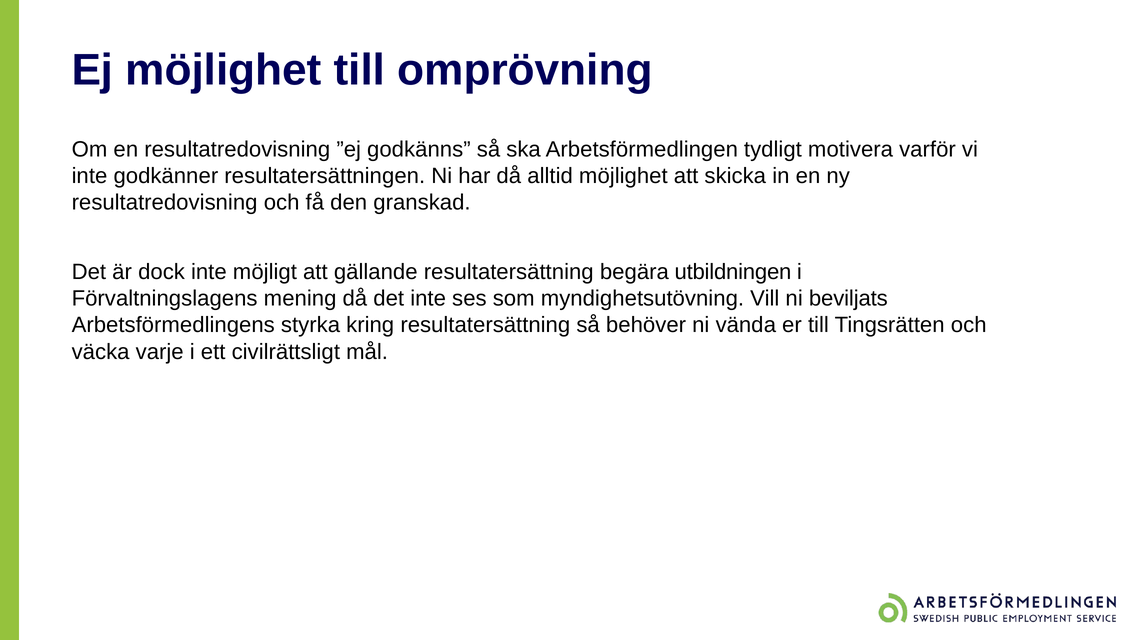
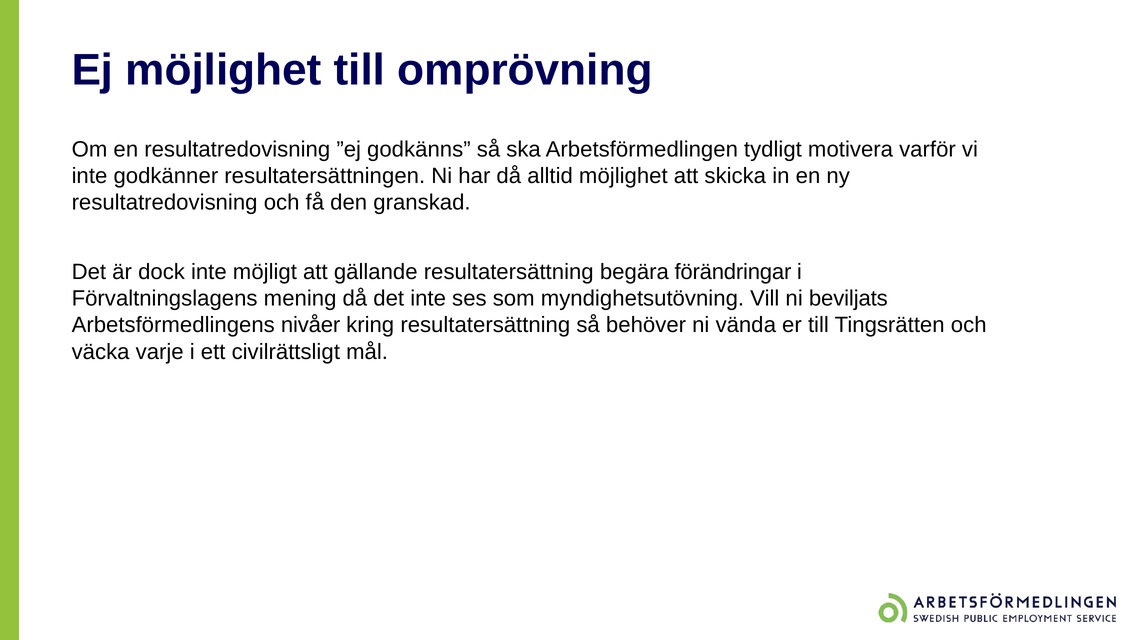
utbildningen: utbildningen -> förändringar (733, 272)
styrka: styrka -> nivåer (311, 325)
